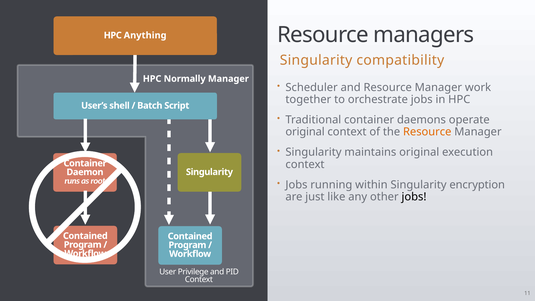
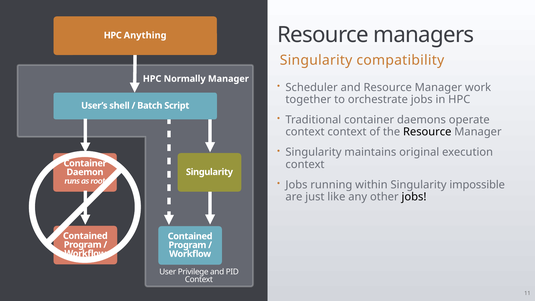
original: original -> context (305, 132)
Resource colour: orange -> black (427, 132)
encryption: encryption -> impossible (477, 185)
